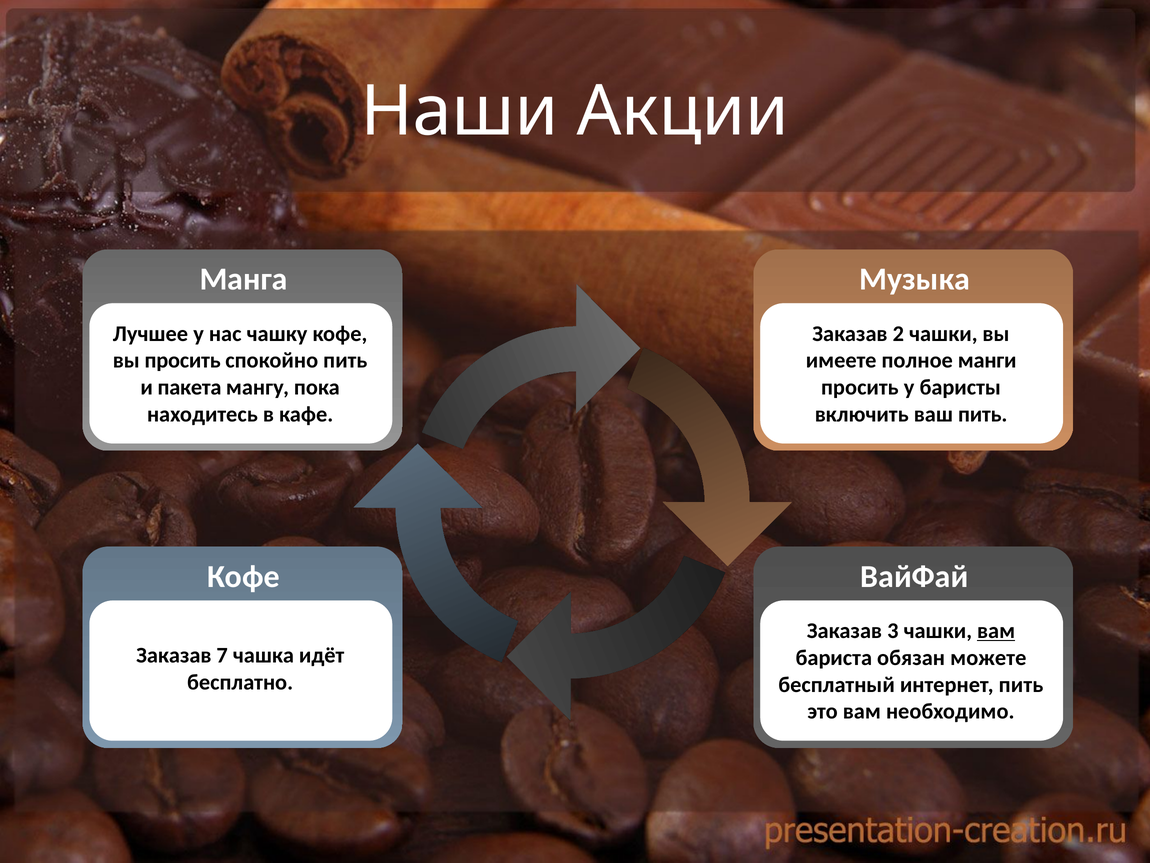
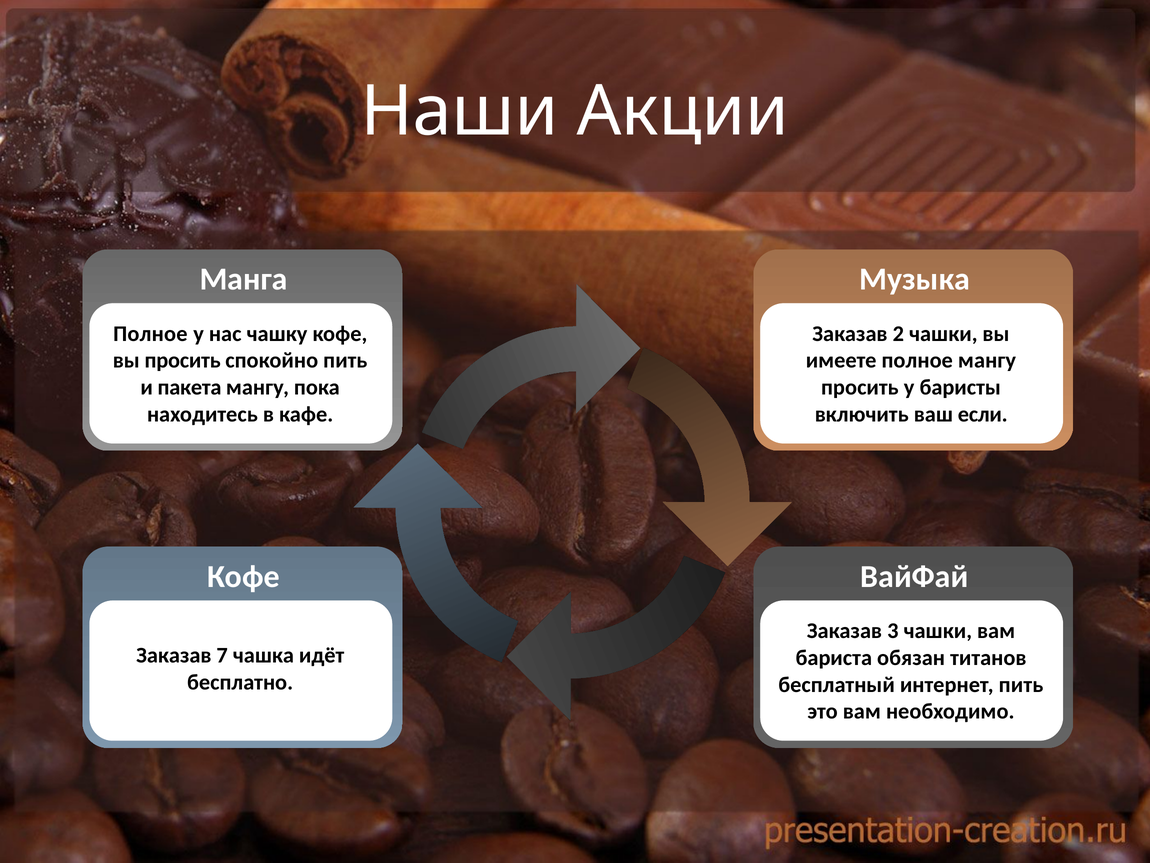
Лучшее: Лучшее -> Полное (150, 333)
манги: манги -> мангу (987, 360)
пить: пить -> если (983, 414)
вам underline: present -> none (996, 631)
можете: можете -> титанов (988, 657)
